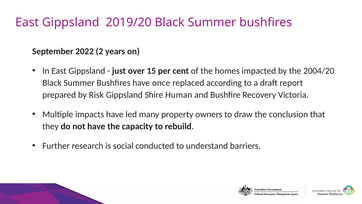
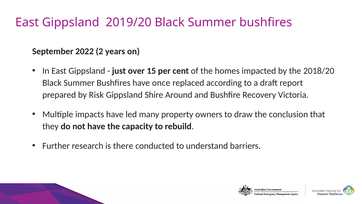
2004/20: 2004/20 -> 2018/20 (319, 71)
Human: Human -> Around (179, 95)
social: social -> there (123, 146)
